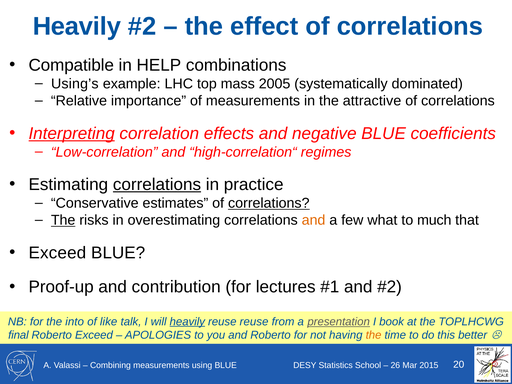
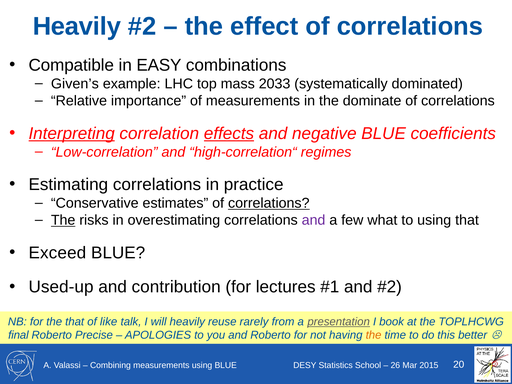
HELP: HELP -> EASY (159, 65)
Using’s: Using’s -> Given’s (75, 84)
2005: 2005 -> 2033 (275, 84)
attractive: attractive -> dominate (372, 101)
effects underline: none -> present (229, 133)
correlations underline: present -> none (157, 185)
and colour: orange -> purple (314, 220)
to much: much -> using (434, 220)
Proof-up: Proof-up -> Used-up (61, 287)
the into: into -> that (75, 322)
heavily underline: present -> none (187, 322)
reuse reuse: reuse -> rarely (254, 322)
Roberto Exceed: Exceed -> Precise (94, 335)
